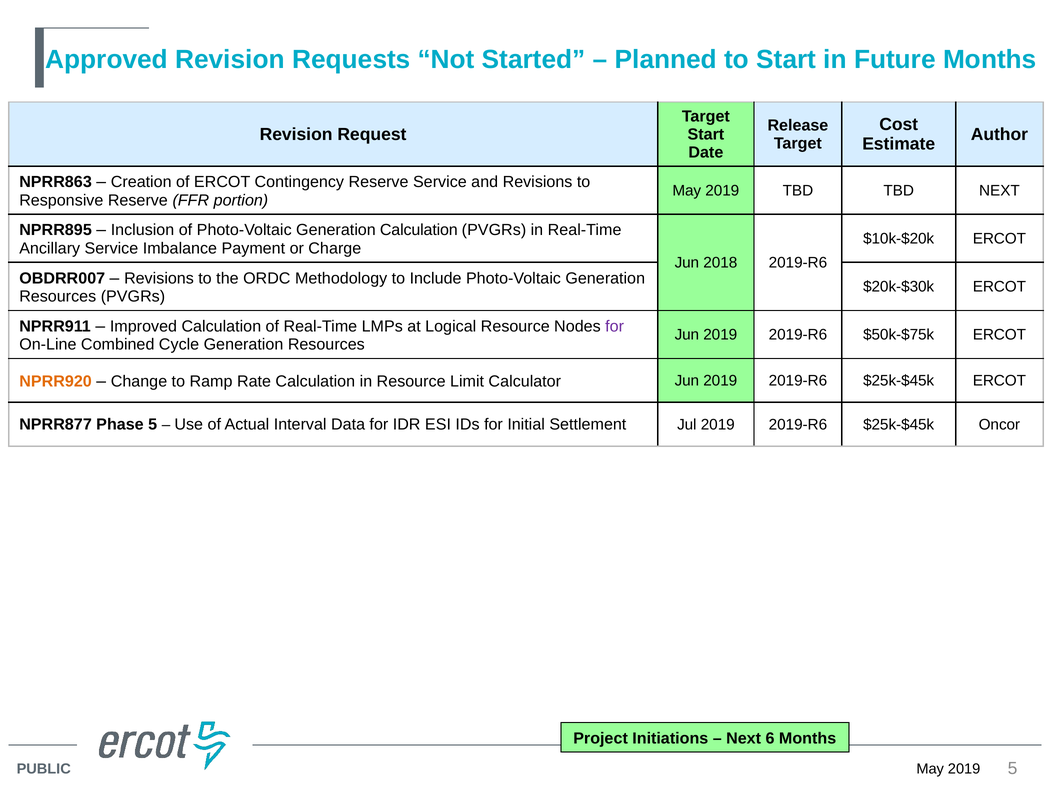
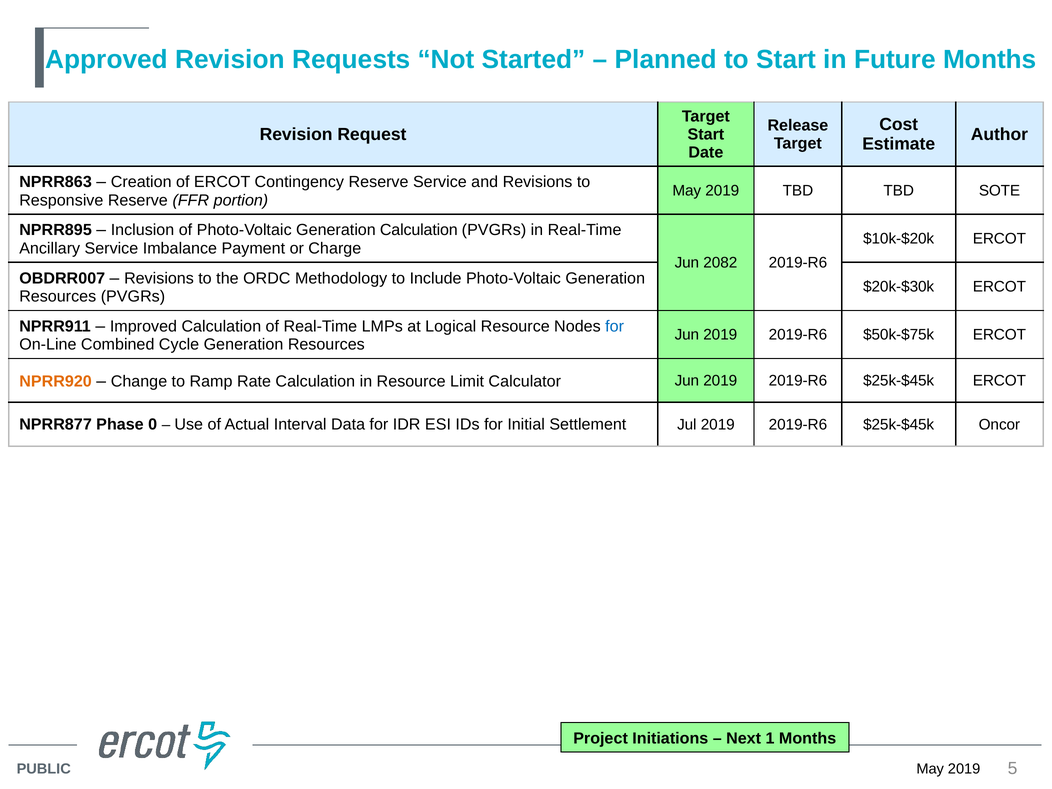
TBD NEXT: NEXT -> SOTE (1000, 190)
2018: 2018 -> 2082 (720, 263)
for colour: purple -> blue (615, 326)
Phase 5: 5 -> 0 (153, 425)
6: 6 -> 1 (770, 738)
